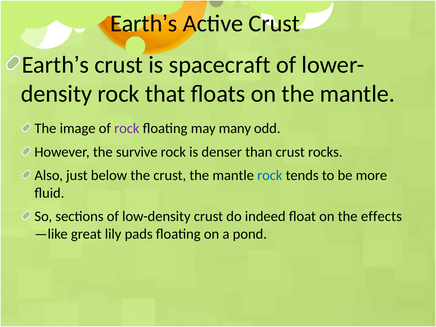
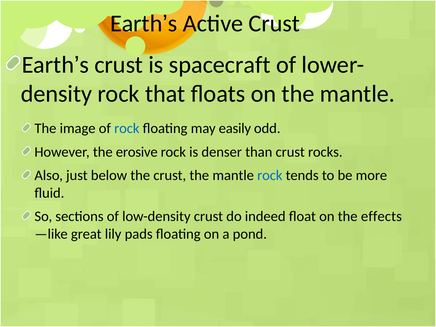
rock colour: purple -> blue (127, 128)
many: many -> easily (235, 128)
survive: survive -> erosive (137, 152)
